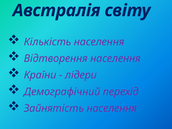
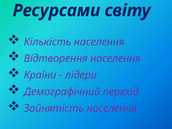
Австралія: Австралія -> Ресурсами (56, 11)
